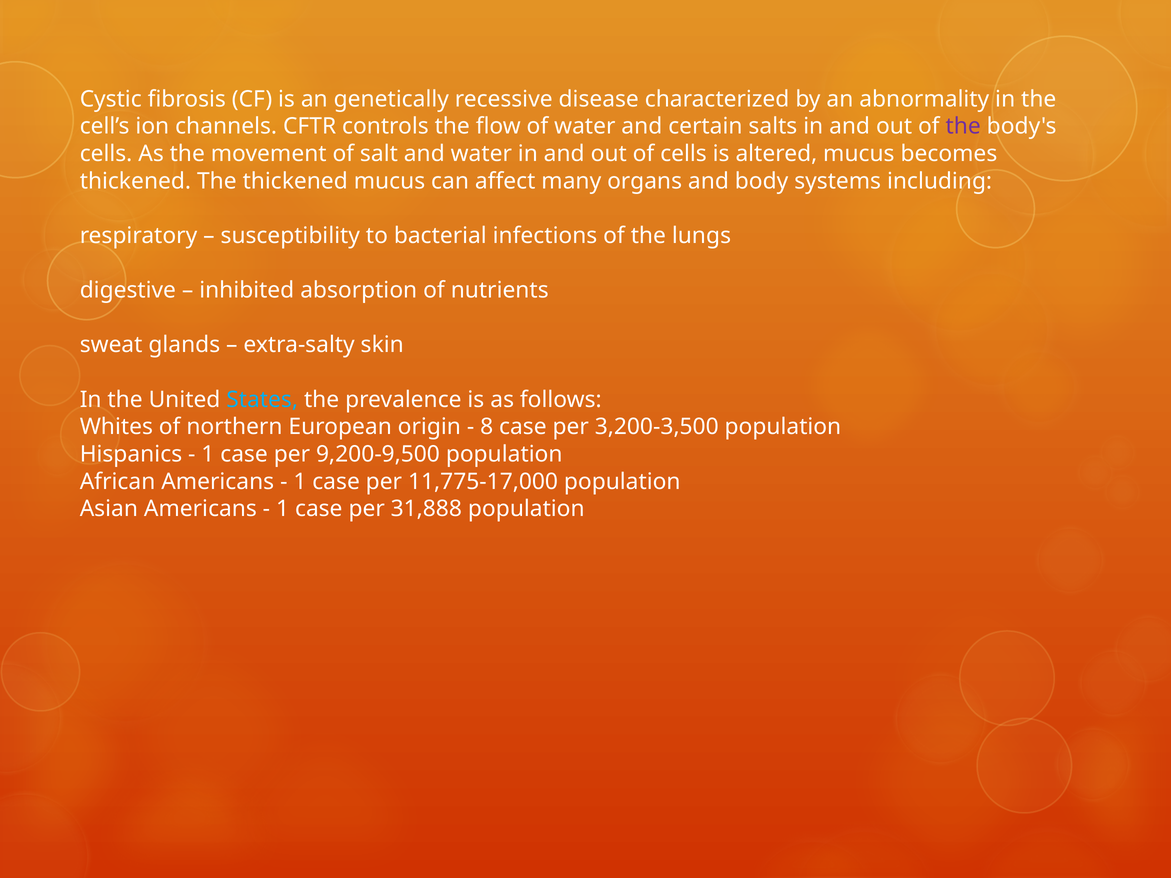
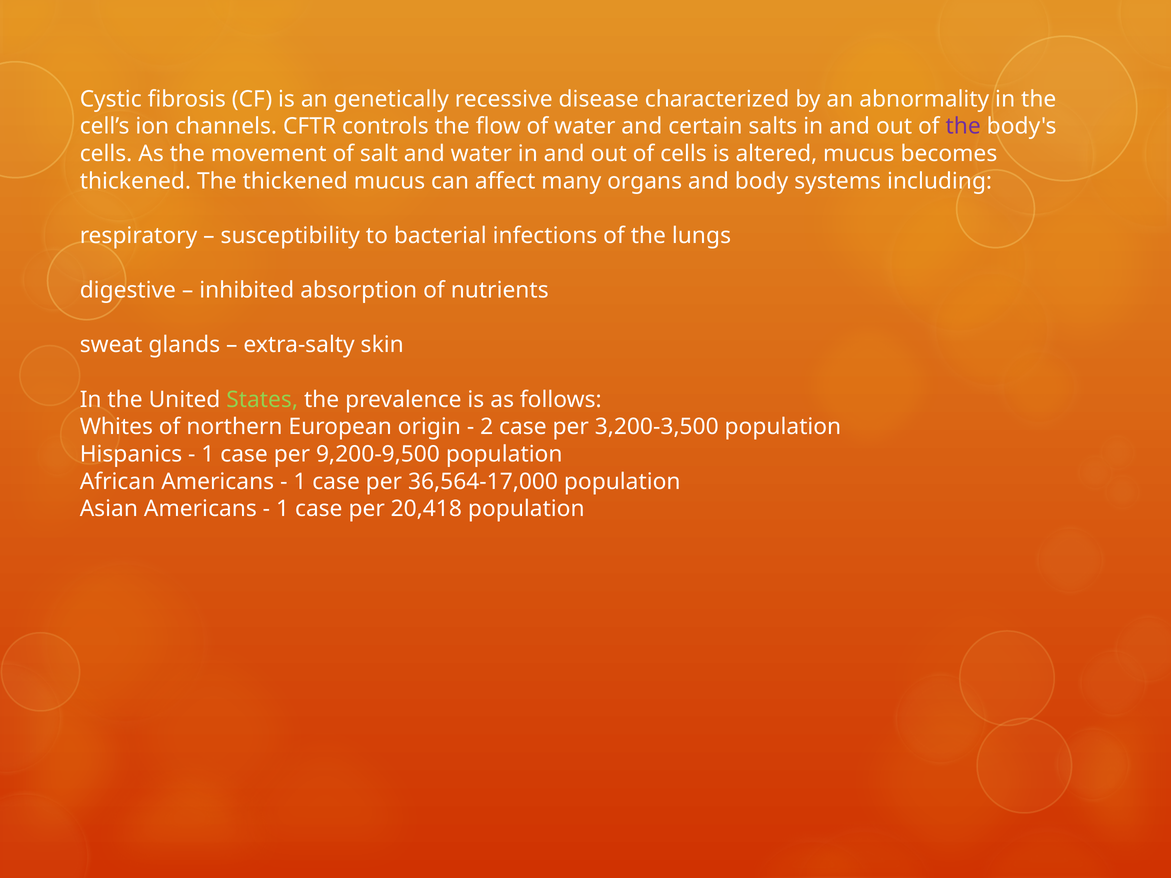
States colour: light blue -> light green (262, 400)
8: 8 -> 2 (487, 427)
11,775-17,000: 11,775-17,000 -> 36,564-17,000 (483, 482)
31,888: 31,888 -> 20,418 (426, 509)
